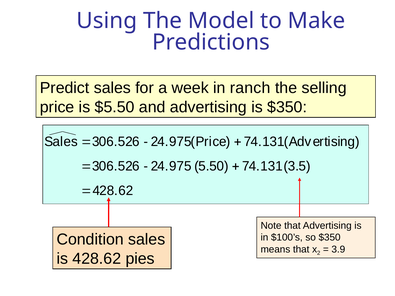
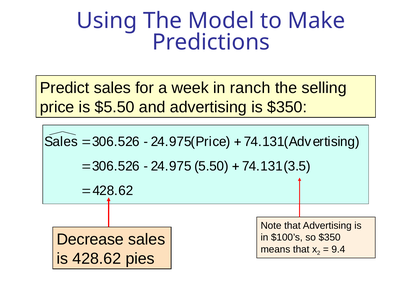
Condition: Condition -> Decrease (90, 240)
3.9: 3.9 -> 9.4 (338, 249)
